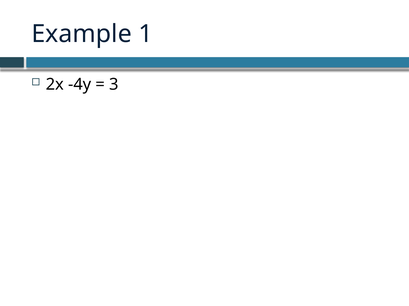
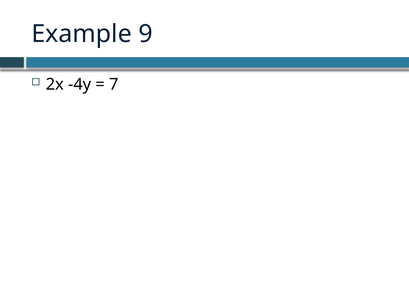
1: 1 -> 9 (145, 34)
3: 3 -> 7 (114, 85)
